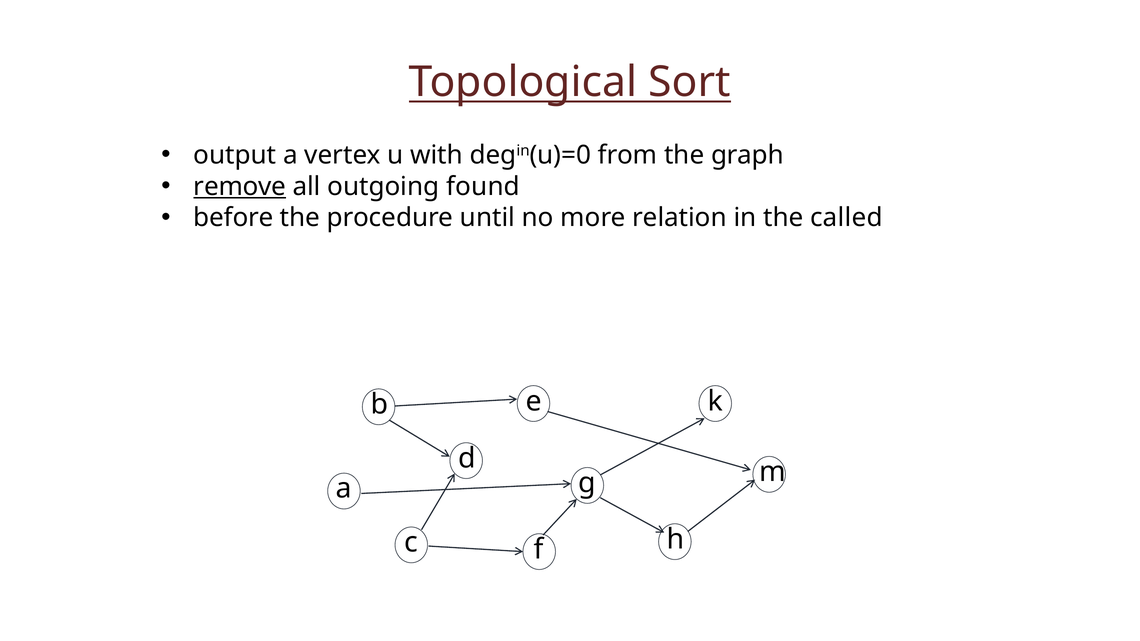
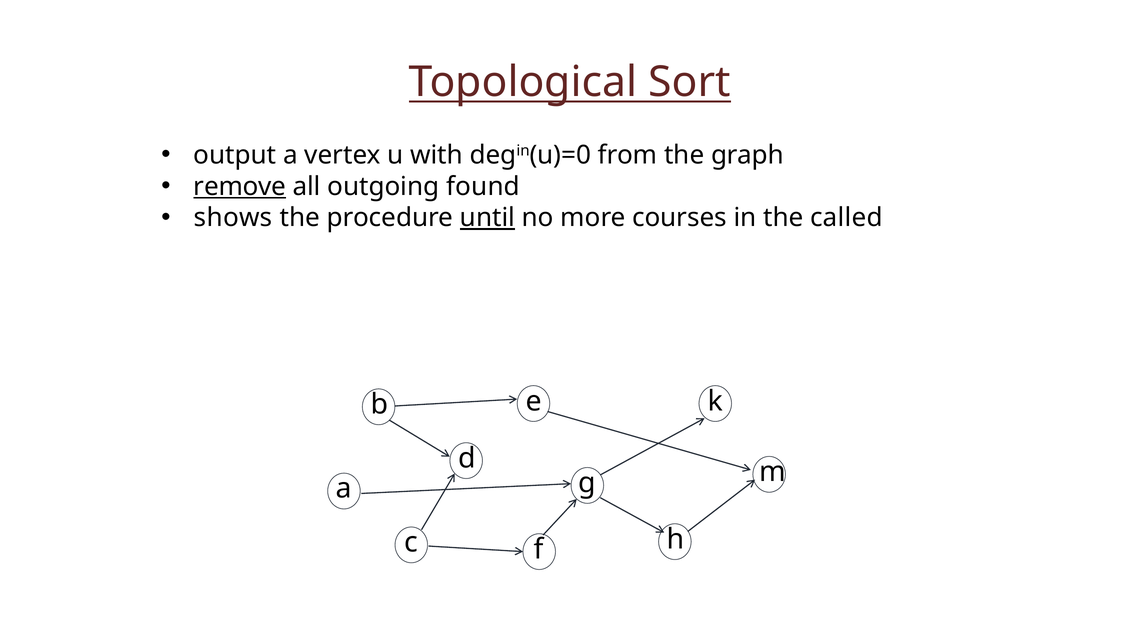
before: before -> shows (233, 218)
until underline: none -> present (487, 218)
relation: relation -> courses (679, 218)
